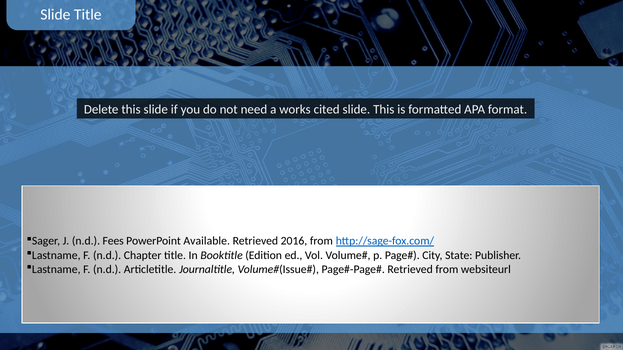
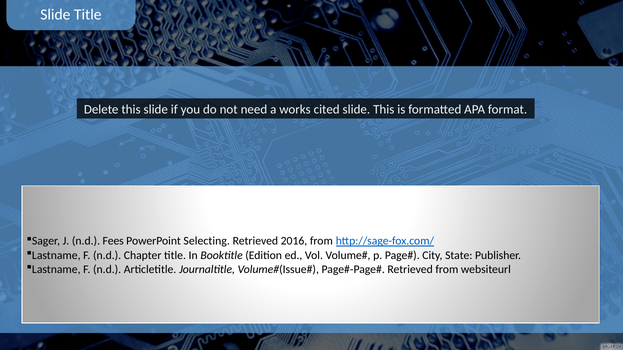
Available: Available -> Selecting (207, 241)
